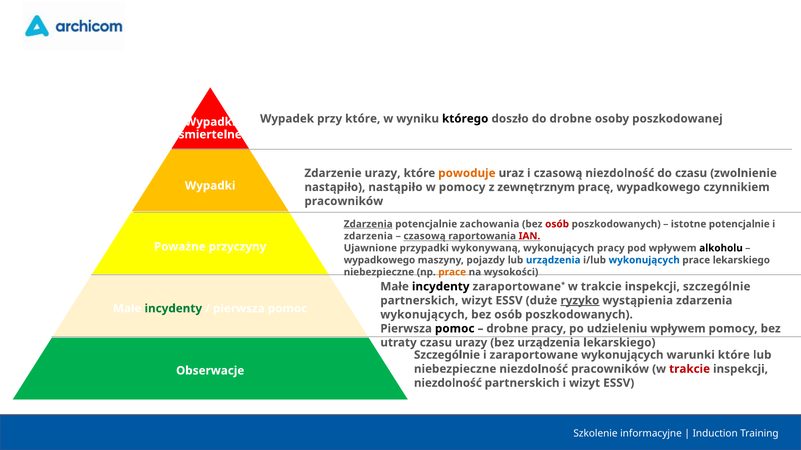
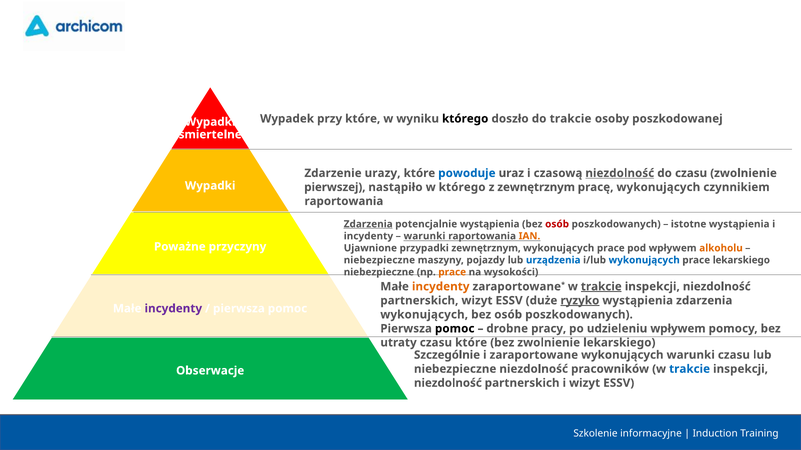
do drobne: drobne -> trakcie (571, 119)
powoduje colour: orange -> blue (467, 173)
niezdolność underline: none -> present (620, 173)
nastąpiło: nastąpiło -> pierwszej (335, 187)
w pomocy: pomocy -> którego (462, 187)
pracę wypadkowego: wypadkowego -> wykonujących (658, 187)
pracowników: pracowników -> raportowania (344, 201)
potencjalnie zachowania: zachowania -> wystąpienia (490, 224)
istotne potencjalnie: potencjalnie -> wystąpienia (739, 224)
zdarzenia: zdarzenia -> incydenty (368, 236)
czasową: czasową -> warunki (425, 236)
IAN colour: red -> orange (529, 236)
przypadki wykonywaną: wykonywaną -> zewnętrznym (486, 248)
pracy: pracy -> prace (611, 248)
alkoholu colour: black -> orange (721, 248)
wypadkowego: wypadkowego -> niebezpieczne (379, 260)
incydenty colour: black -> orange (441, 287)
trakcie underline: none -> present (601, 287)
szczególnie: szczególnie -> niezdolność (717, 287)
incydenty colour: green -> purple (173, 309)
czasu urazy: urazy -> które (471, 343)
bez urządzenia: urządzenia -> zwolnienie (549, 343)
warunki które: które -> czasu (734, 355)
trakcie colour: red -> blue (690, 369)
